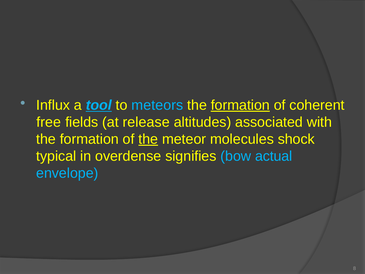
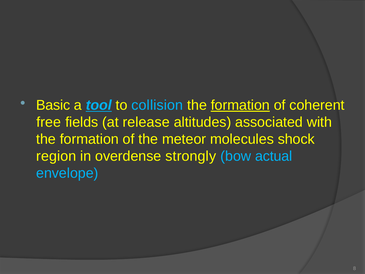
Influx: Influx -> Basic (53, 105)
meteors: meteors -> collision (157, 105)
the underline: present -> none (148, 139)
typical: typical -> region (56, 156)
signifies: signifies -> strongly (191, 156)
